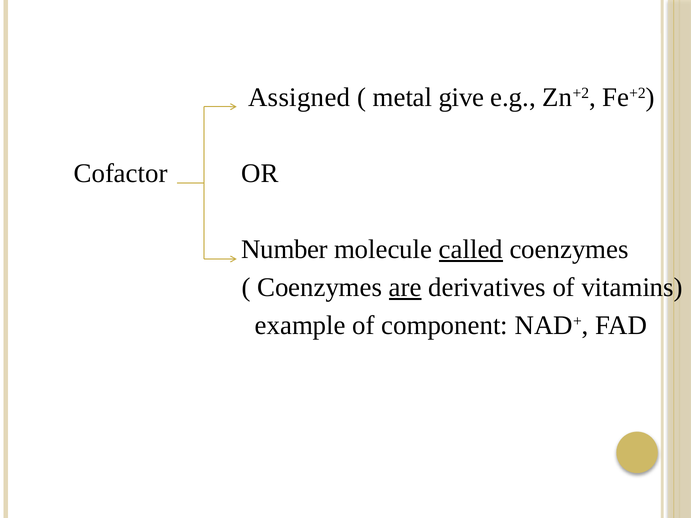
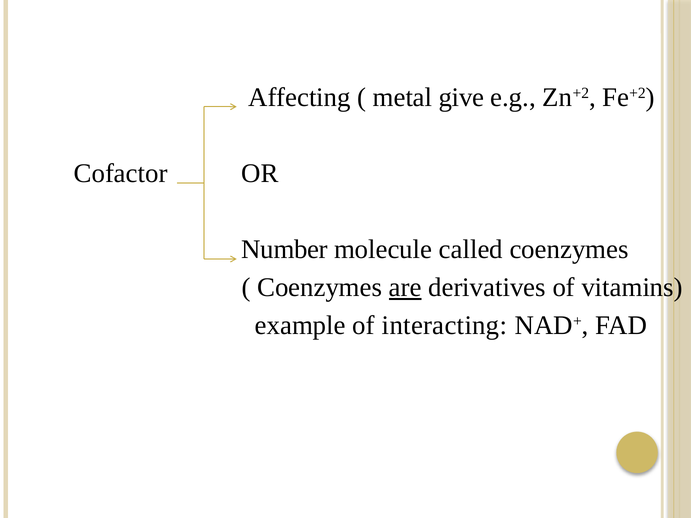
Assigned: Assigned -> Affecting (299, 97)
called underline: present -> none (471, 250)
component: component -> interacting (445, 326)
